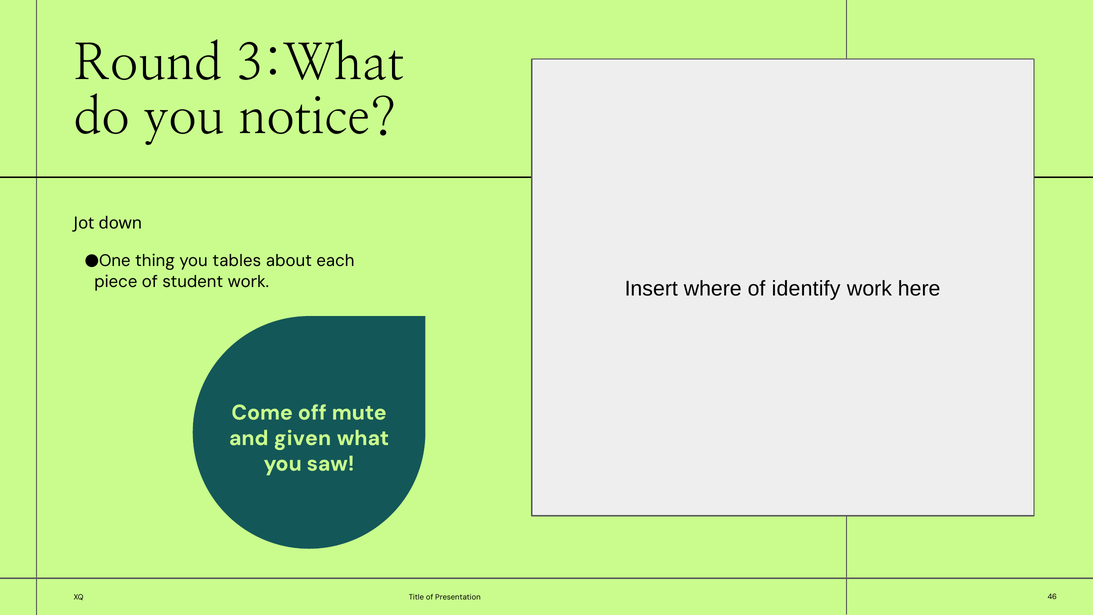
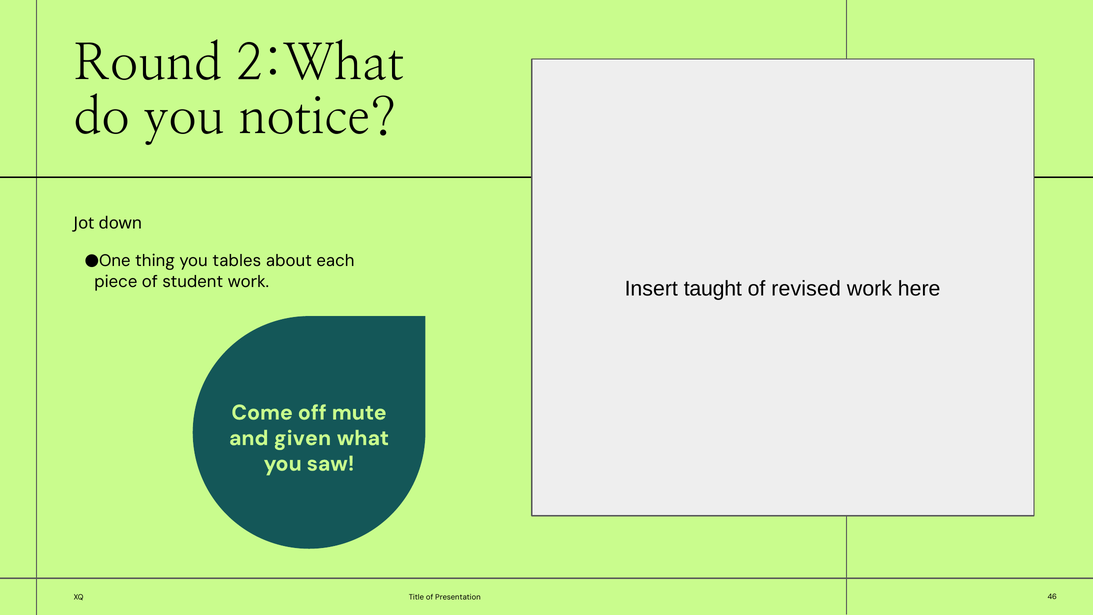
3:What: 3:What -> 2:What (320, 63)
where: where -> taught (713, 289)
identify: identify -> revised (806, 289)
